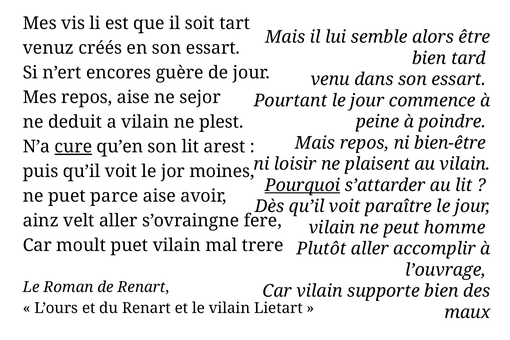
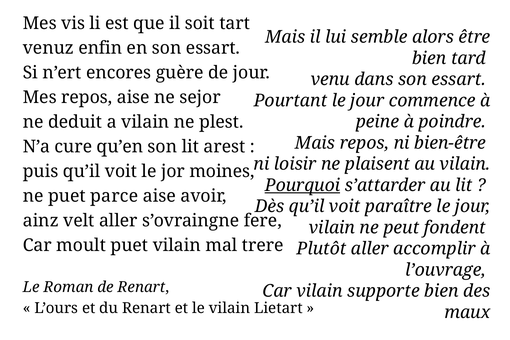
créés: créés -> enfin (100, 48)
cure underline: present -> none (73, 147)
homme: homme -> fondent (455, 228)
